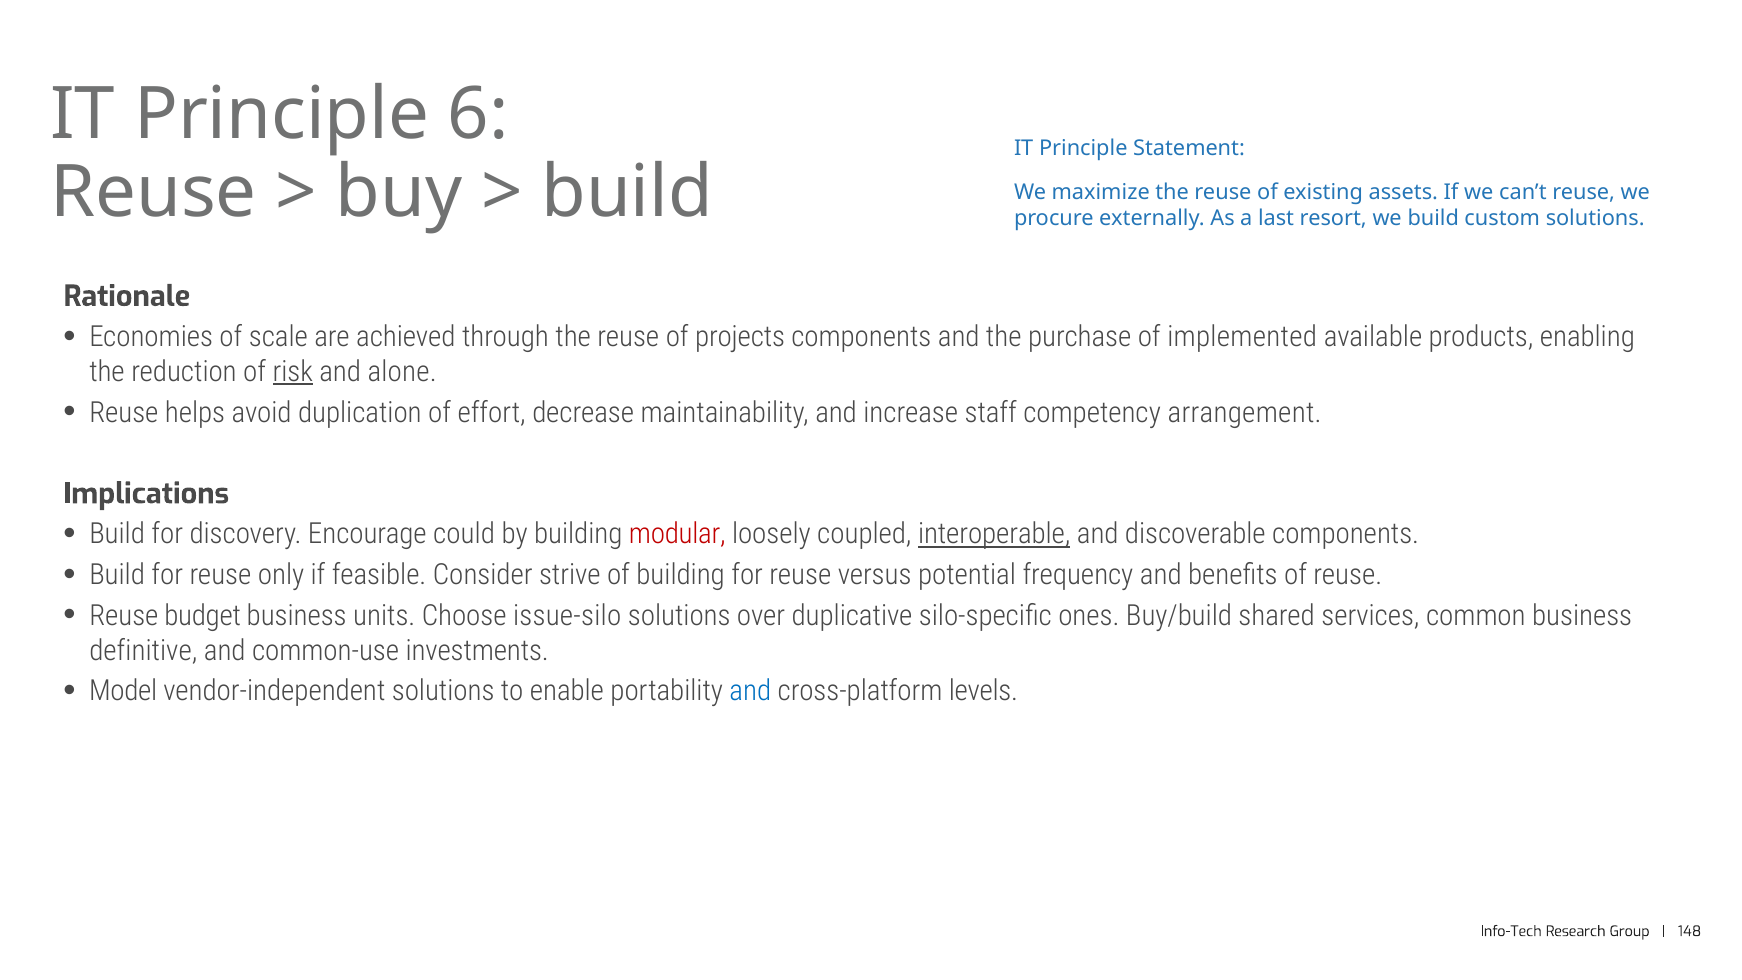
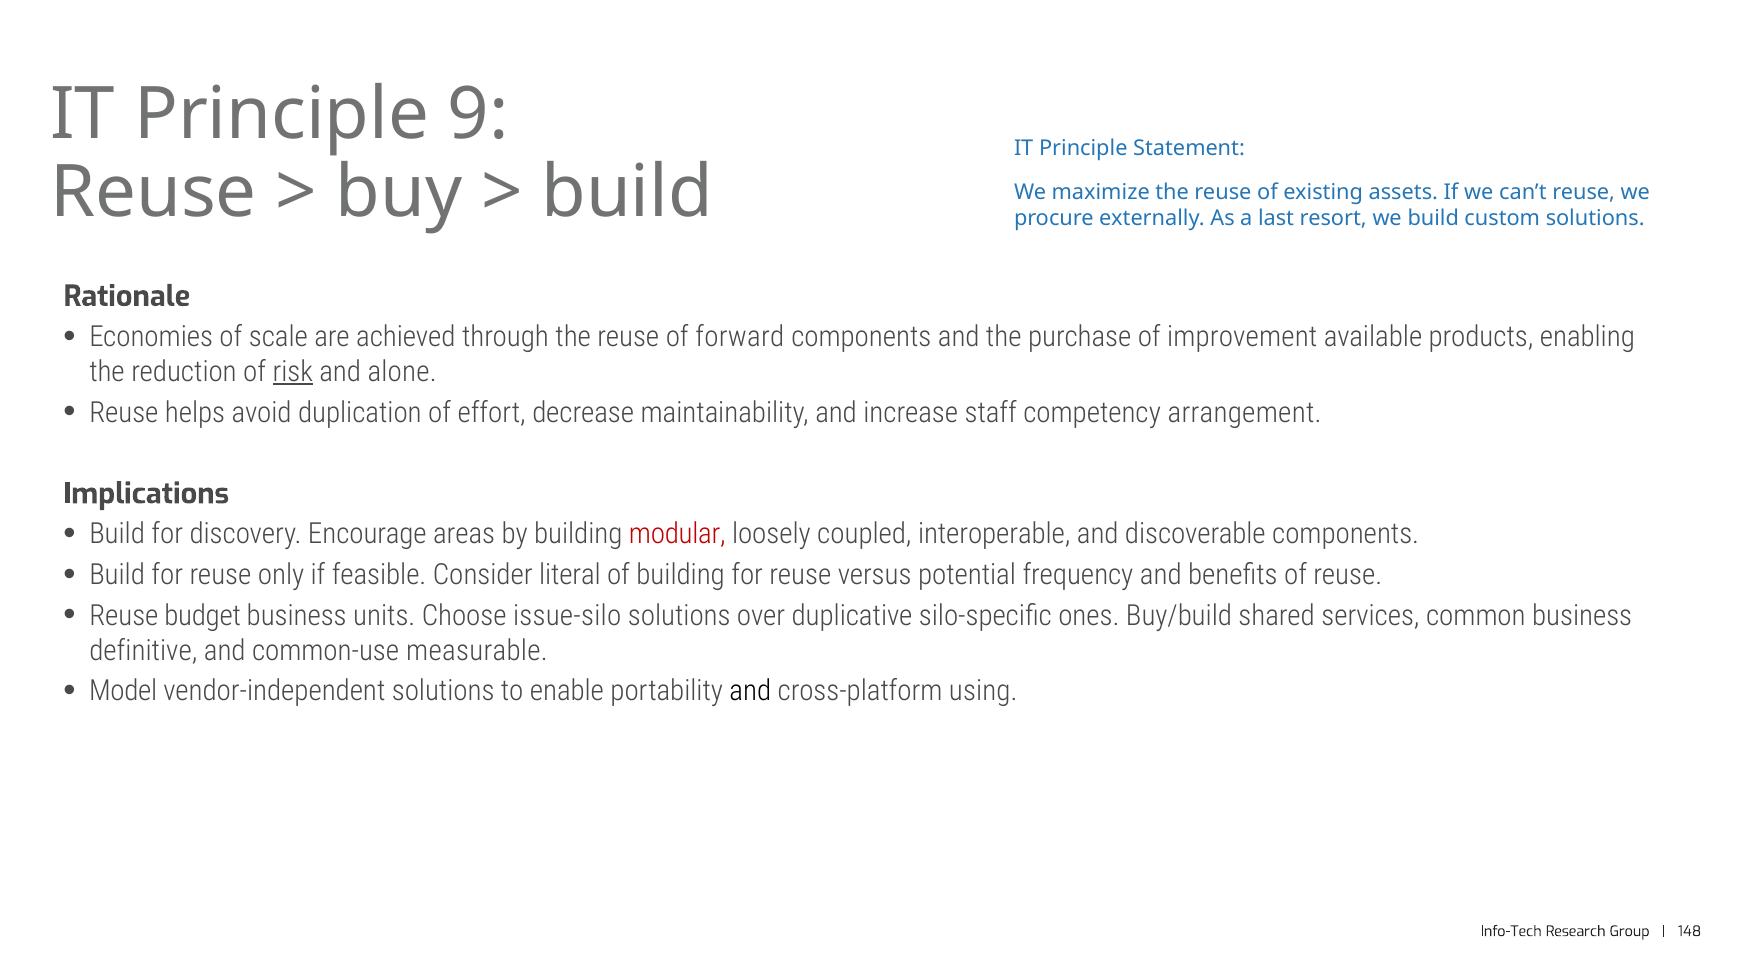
6: 6 -> 9 (478, 114)
projects: projects -> forward (740, 337)
implemented: implemented -> improvement (1242, 337)
could: could -> areas (464, 534)
interoperable underline: present -> none (994, 534)
strive: strive -> literal (570, 575)
investments: investments -> measurable (477, 650)
and colour: blue -> black (750, 691)
levels: levels -> using (983, 691)
